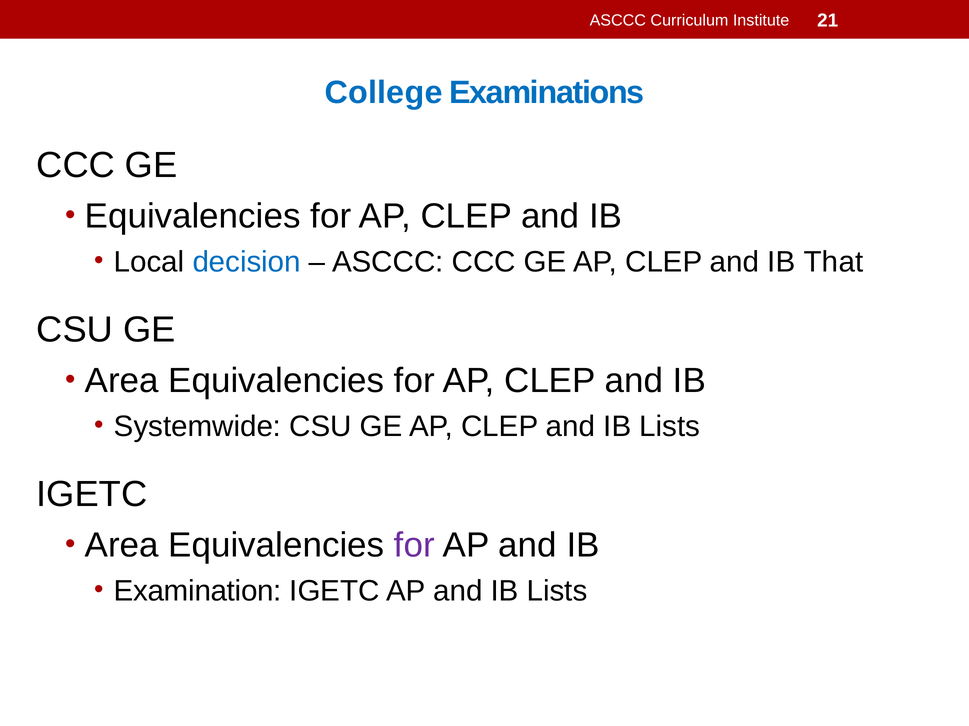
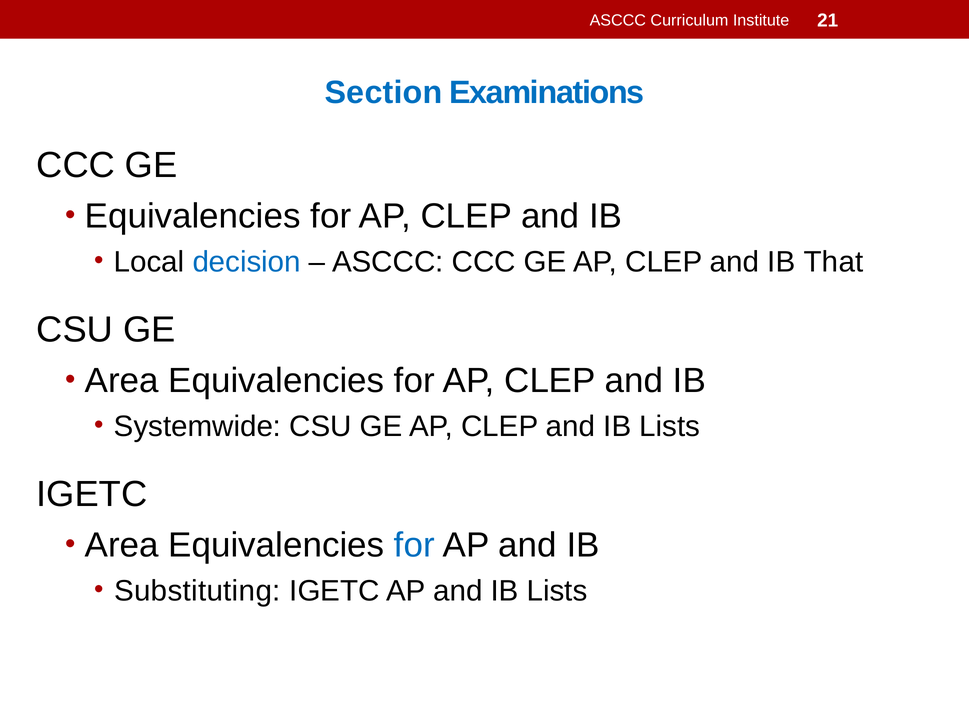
College: College -> Section (384, 93)
for colour: purple -> blue (414, 546)
Examination: Examination -> Substituting (197, 591)
